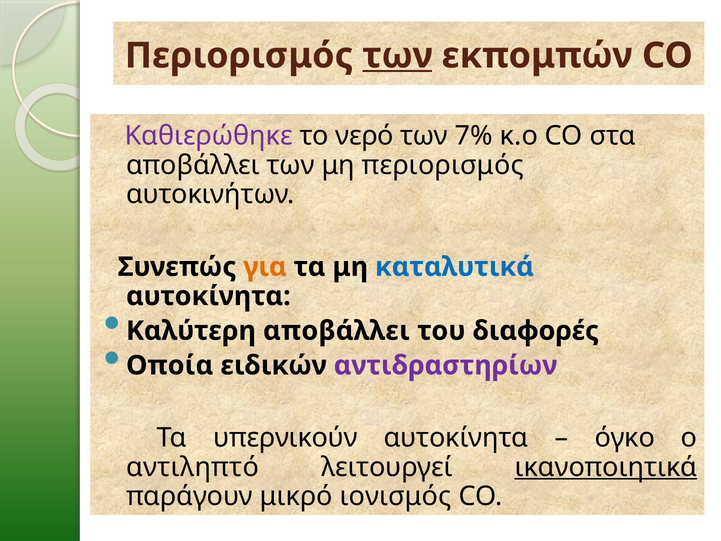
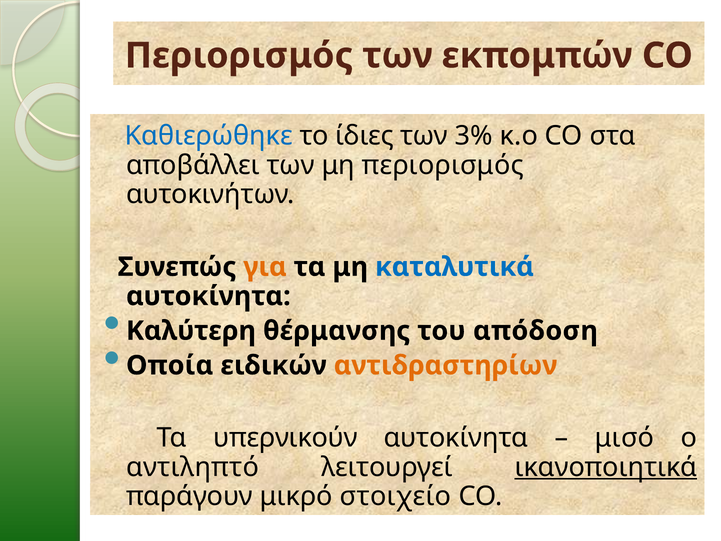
των underline: present -> none (398, 56)
Καθιερώθηκε colour: purple -> blue (209, 136)
νερό: νερό -> ίδιες (365, 136)
7%: 7% -> 3% (474, 136)
Καλύτερη αποβάλλει: αποβάλλει -> θέρμανσης (337, 331)
διαφορές: διαφορές -> απόδοση (535, 331)
αντιδραστηρίων colour: purple -> orange (446, 365)
όγκο: όγκο -> μισό (625, 438)
ιονισμός: ιονισμός -> στοιχείο (396, 496)
